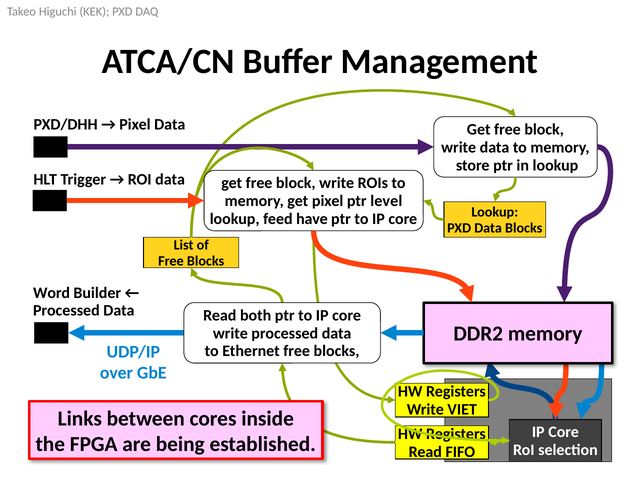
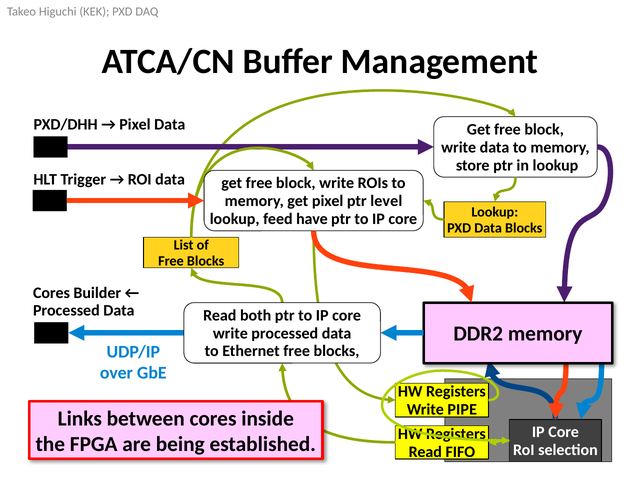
Word: Word -> Cores (52, 293)
VIET: VIET -> PIPE (462, 410)
